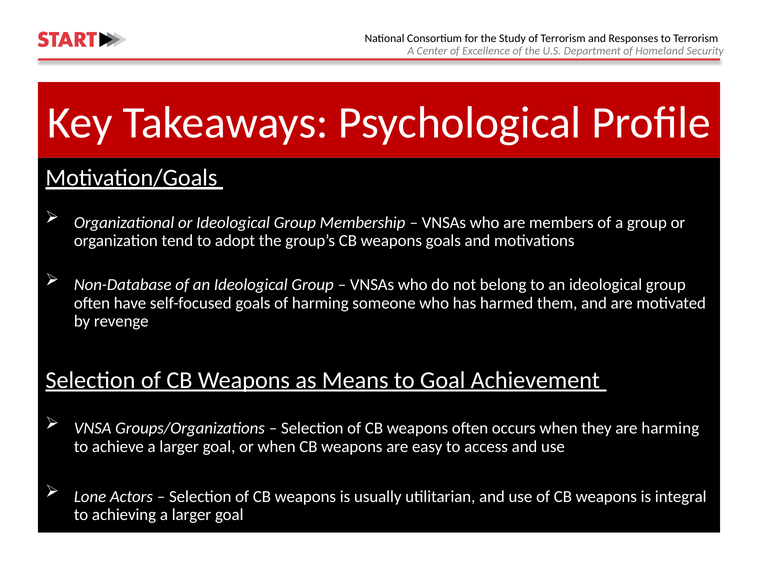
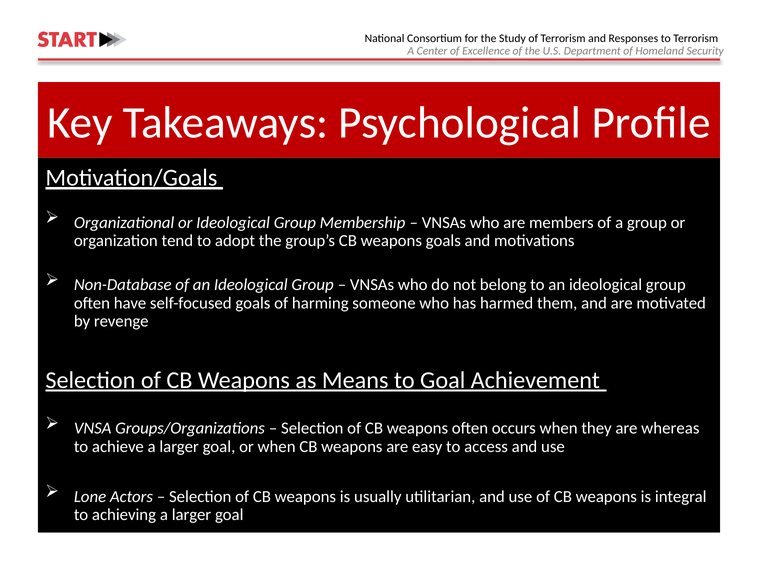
are harming: harming -> whereas (670, 429)
